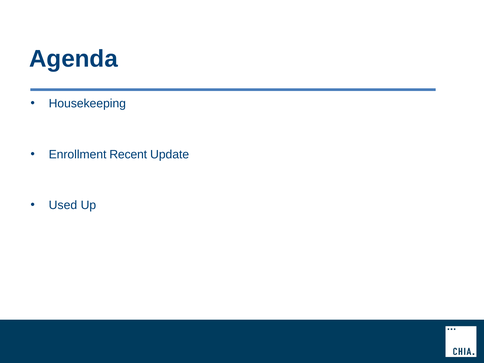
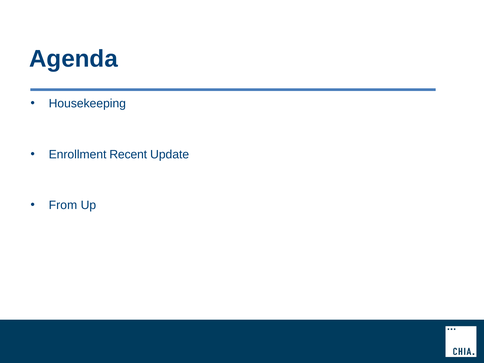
Used: Used -> From (63, 205)
